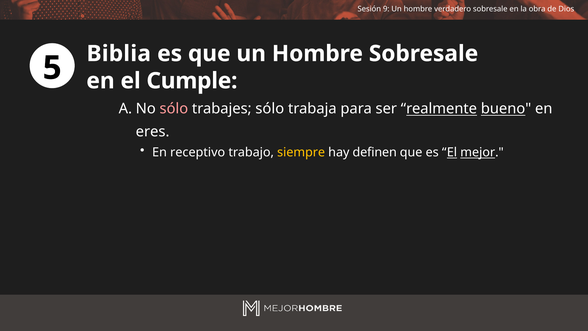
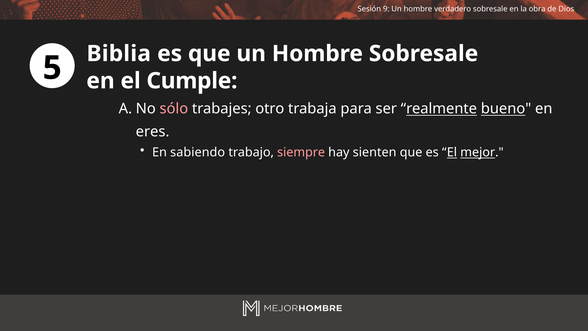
trabajes sólo: sólo -> otro (270, 109)
receptivo: receptivo -> sabiendo (198, 152)
siempre colour: yellow -> pink (301, 152)
definen: definen -> sienten (375, 152)
